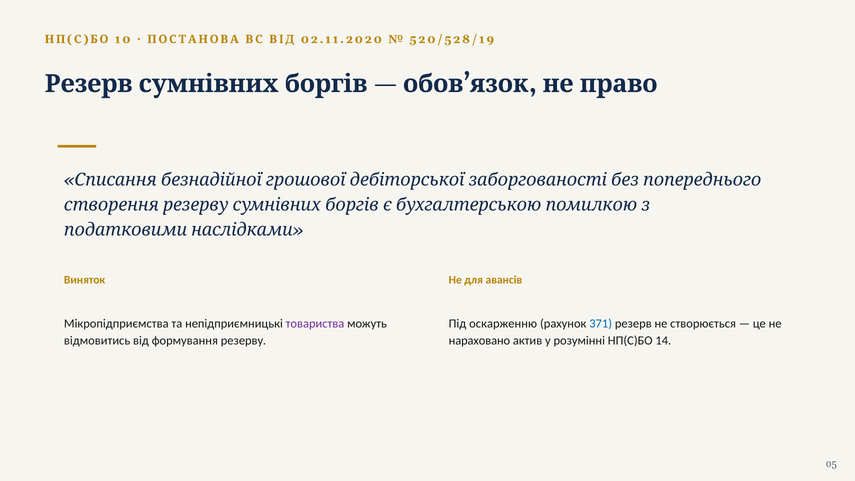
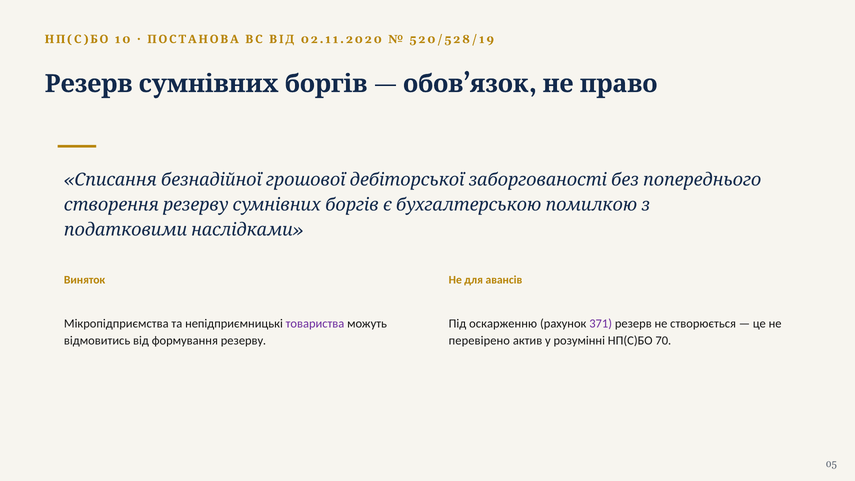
371 colour: blue -> purple (601, 324)
нараховано: нараховано -> перевірено (479, 341)
14: 14 -> 70 (663, 341)
